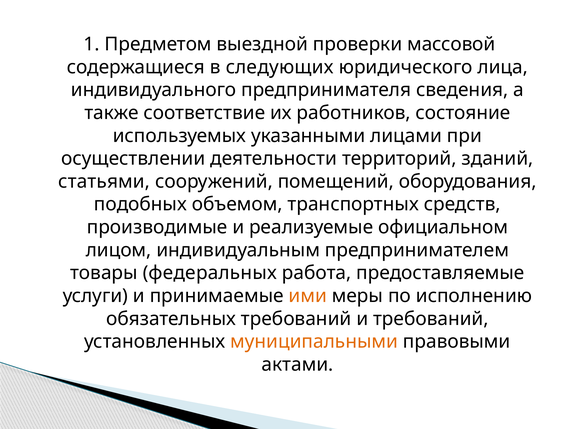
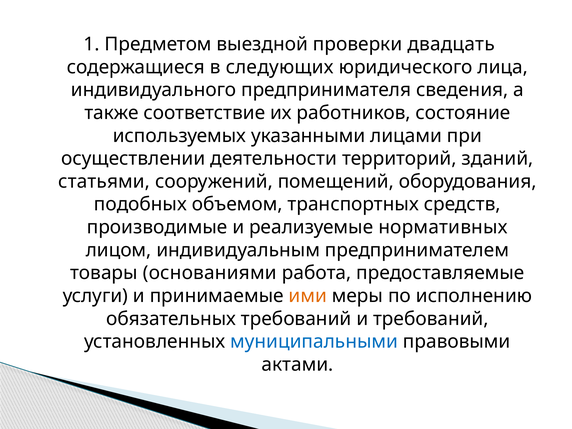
массовой: массовой -> двадцать (451, 44)
официальном: официальном -> нормативных (443, 227)
федеральных: федеральных -> основаниями (210, 273)
муниципальными colour: orange -> blue (314, 342)
